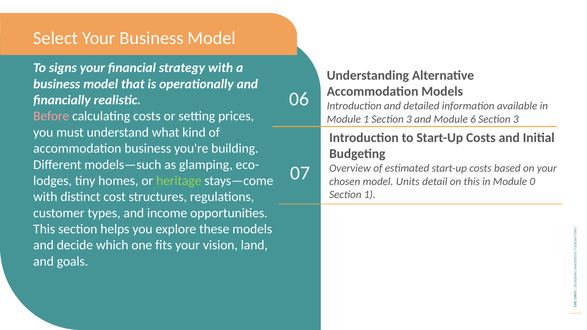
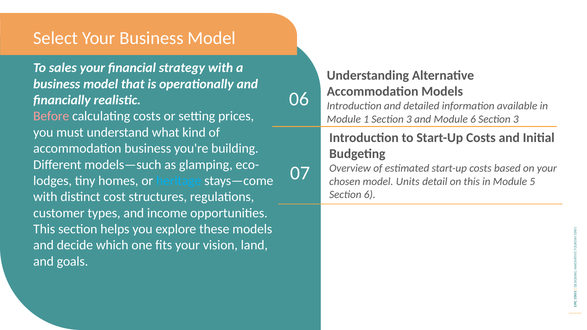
signs: signs -> sales (63, 68)
heritage colour: light green -> light blue (179, 181)
0: 0 -> 5 (532, 182)
Section 1: 1 -> 6 (370, 195)
